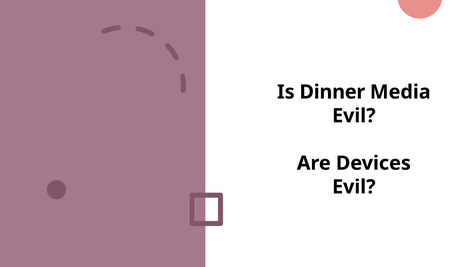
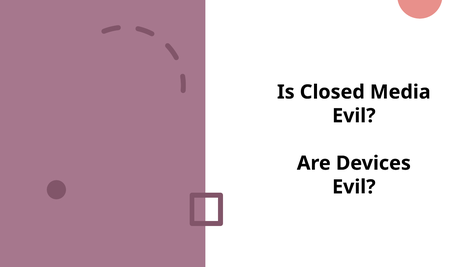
Dinner: Dinner -> Closed (332, 92)
